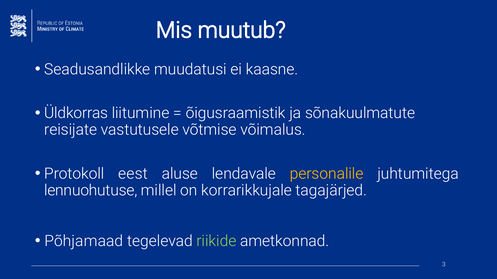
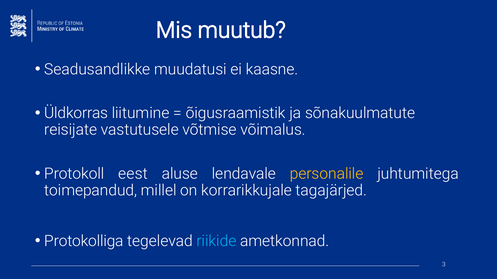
lennuohutuse: lennuohutuse -> toimepandud (91, 191)
Põhjamaad: Põhjamaad -> Protokolliga (84, 241)
riikide colour: light green -> light blue (216, 241)
